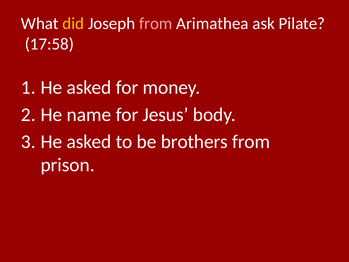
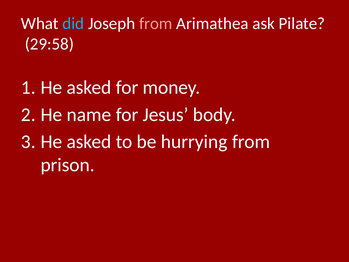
did colour: yellow -> light blue (73, 24)
17:58: 17:58 -> 29:58 (49, 44)
brothers: brothers -> hurrying (194, 142)
